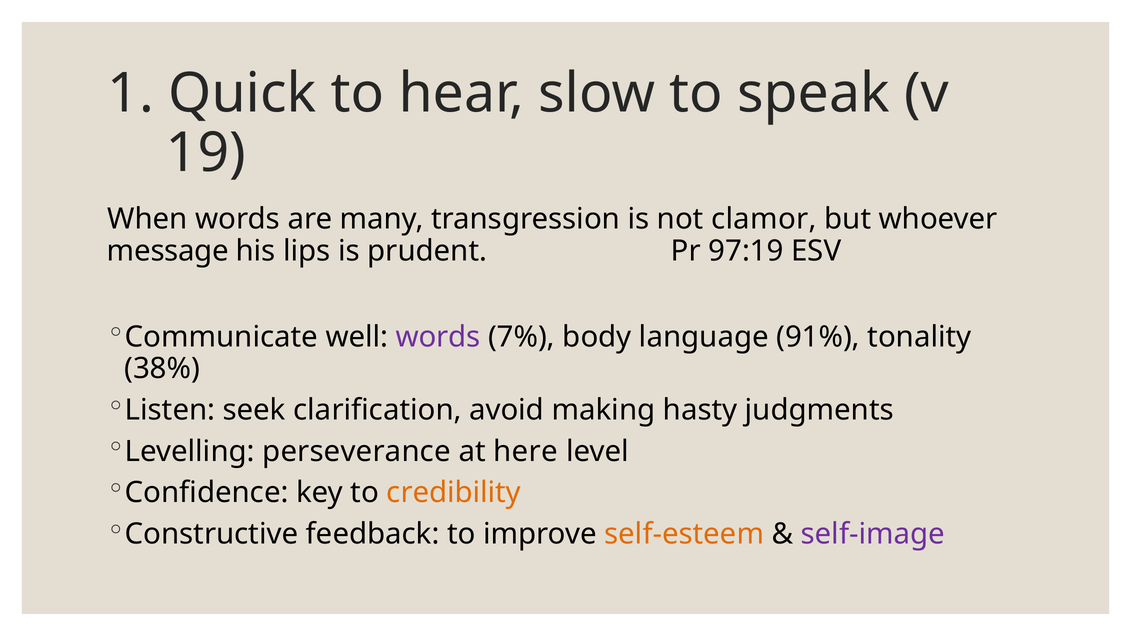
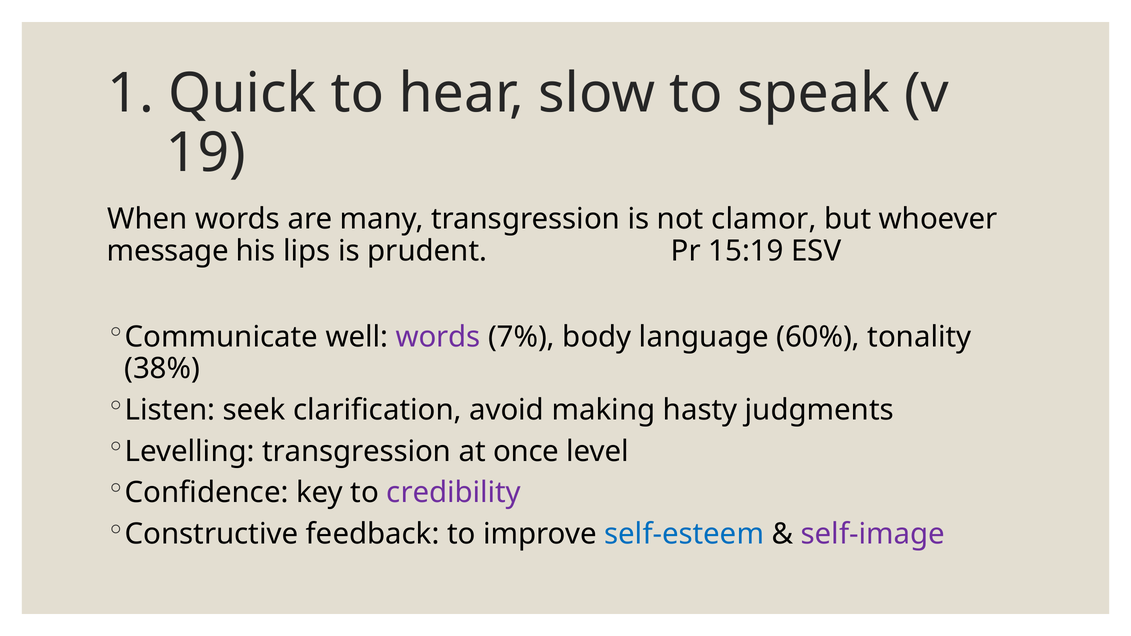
97:19: 97:19 -> 15:19 (746, 251)
91%: 91% -> 60% (818, 337)
Levelling perseverance: perseverance -> transgression (357, 452)
here: here -> once (526, 452)
credibility colour: orange -> purple (454, 493)
self-esteem colour: orange -> blue (684, 534)
